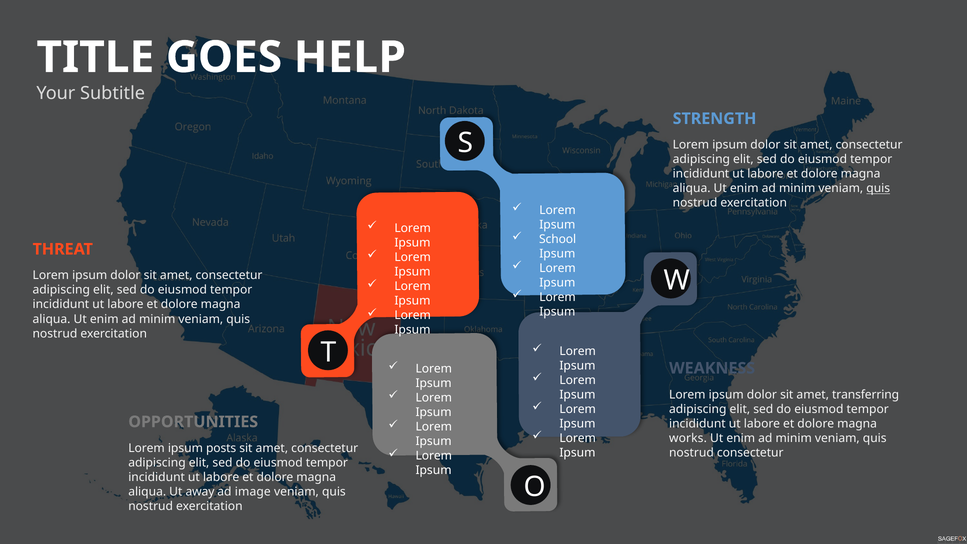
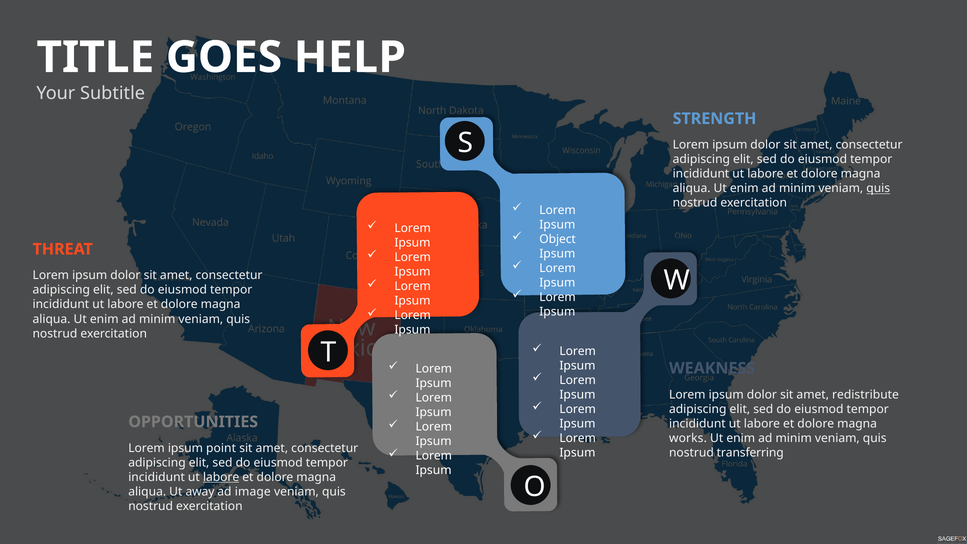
School: School -> Object (558, 239)
transferring: transferring -> redistribute (865, 394)
posts: posts -> point (221, 448)
nostrud consectetur: consectetur -> transferring (750, 453)
labore underline: none -> present (221, 477)
